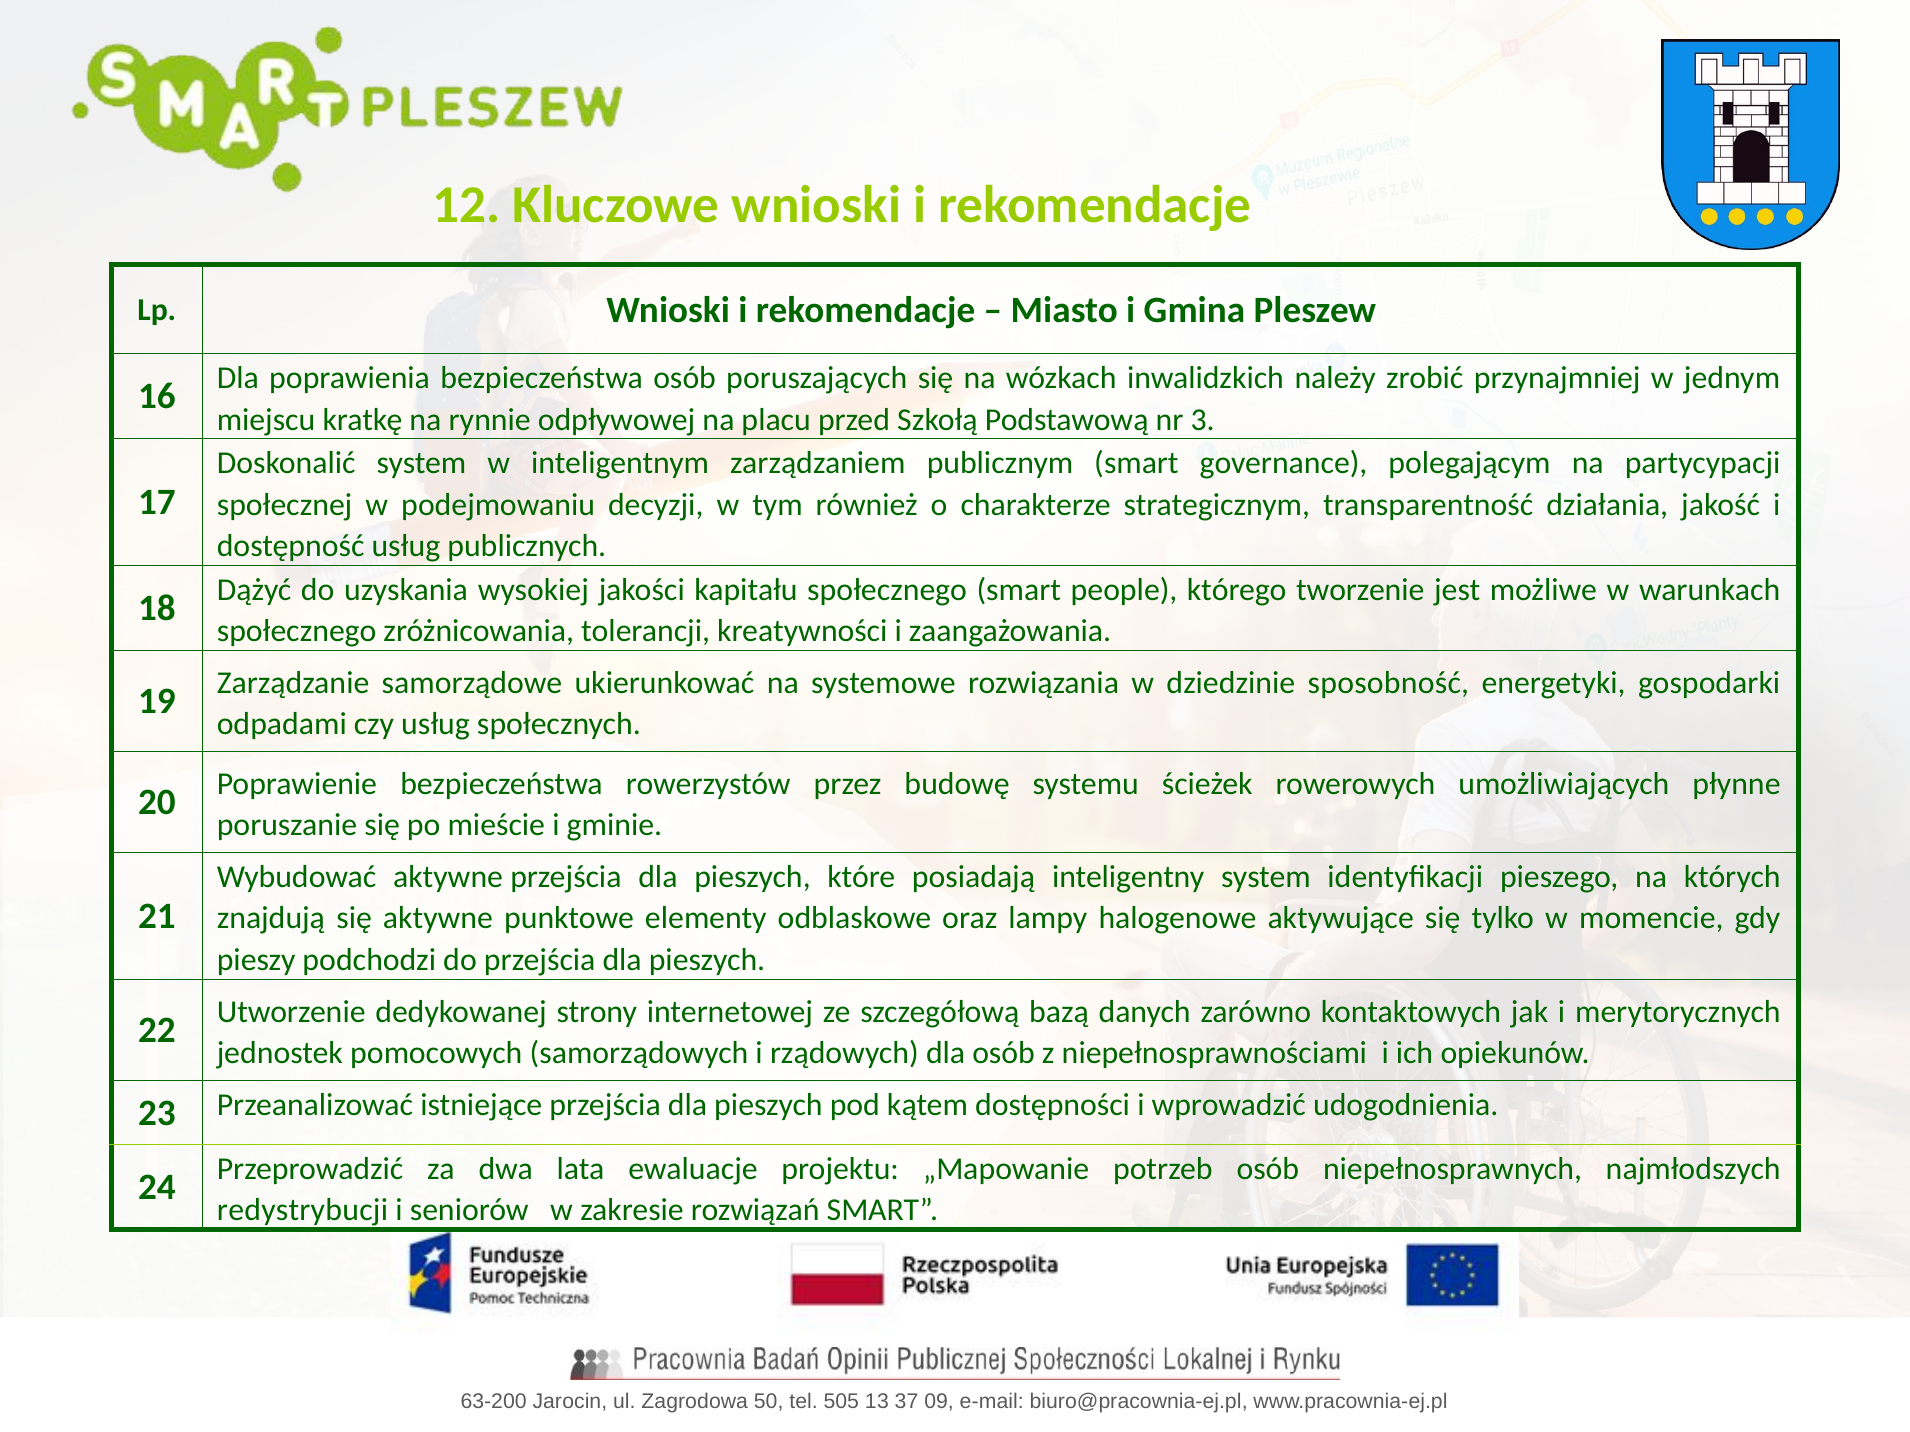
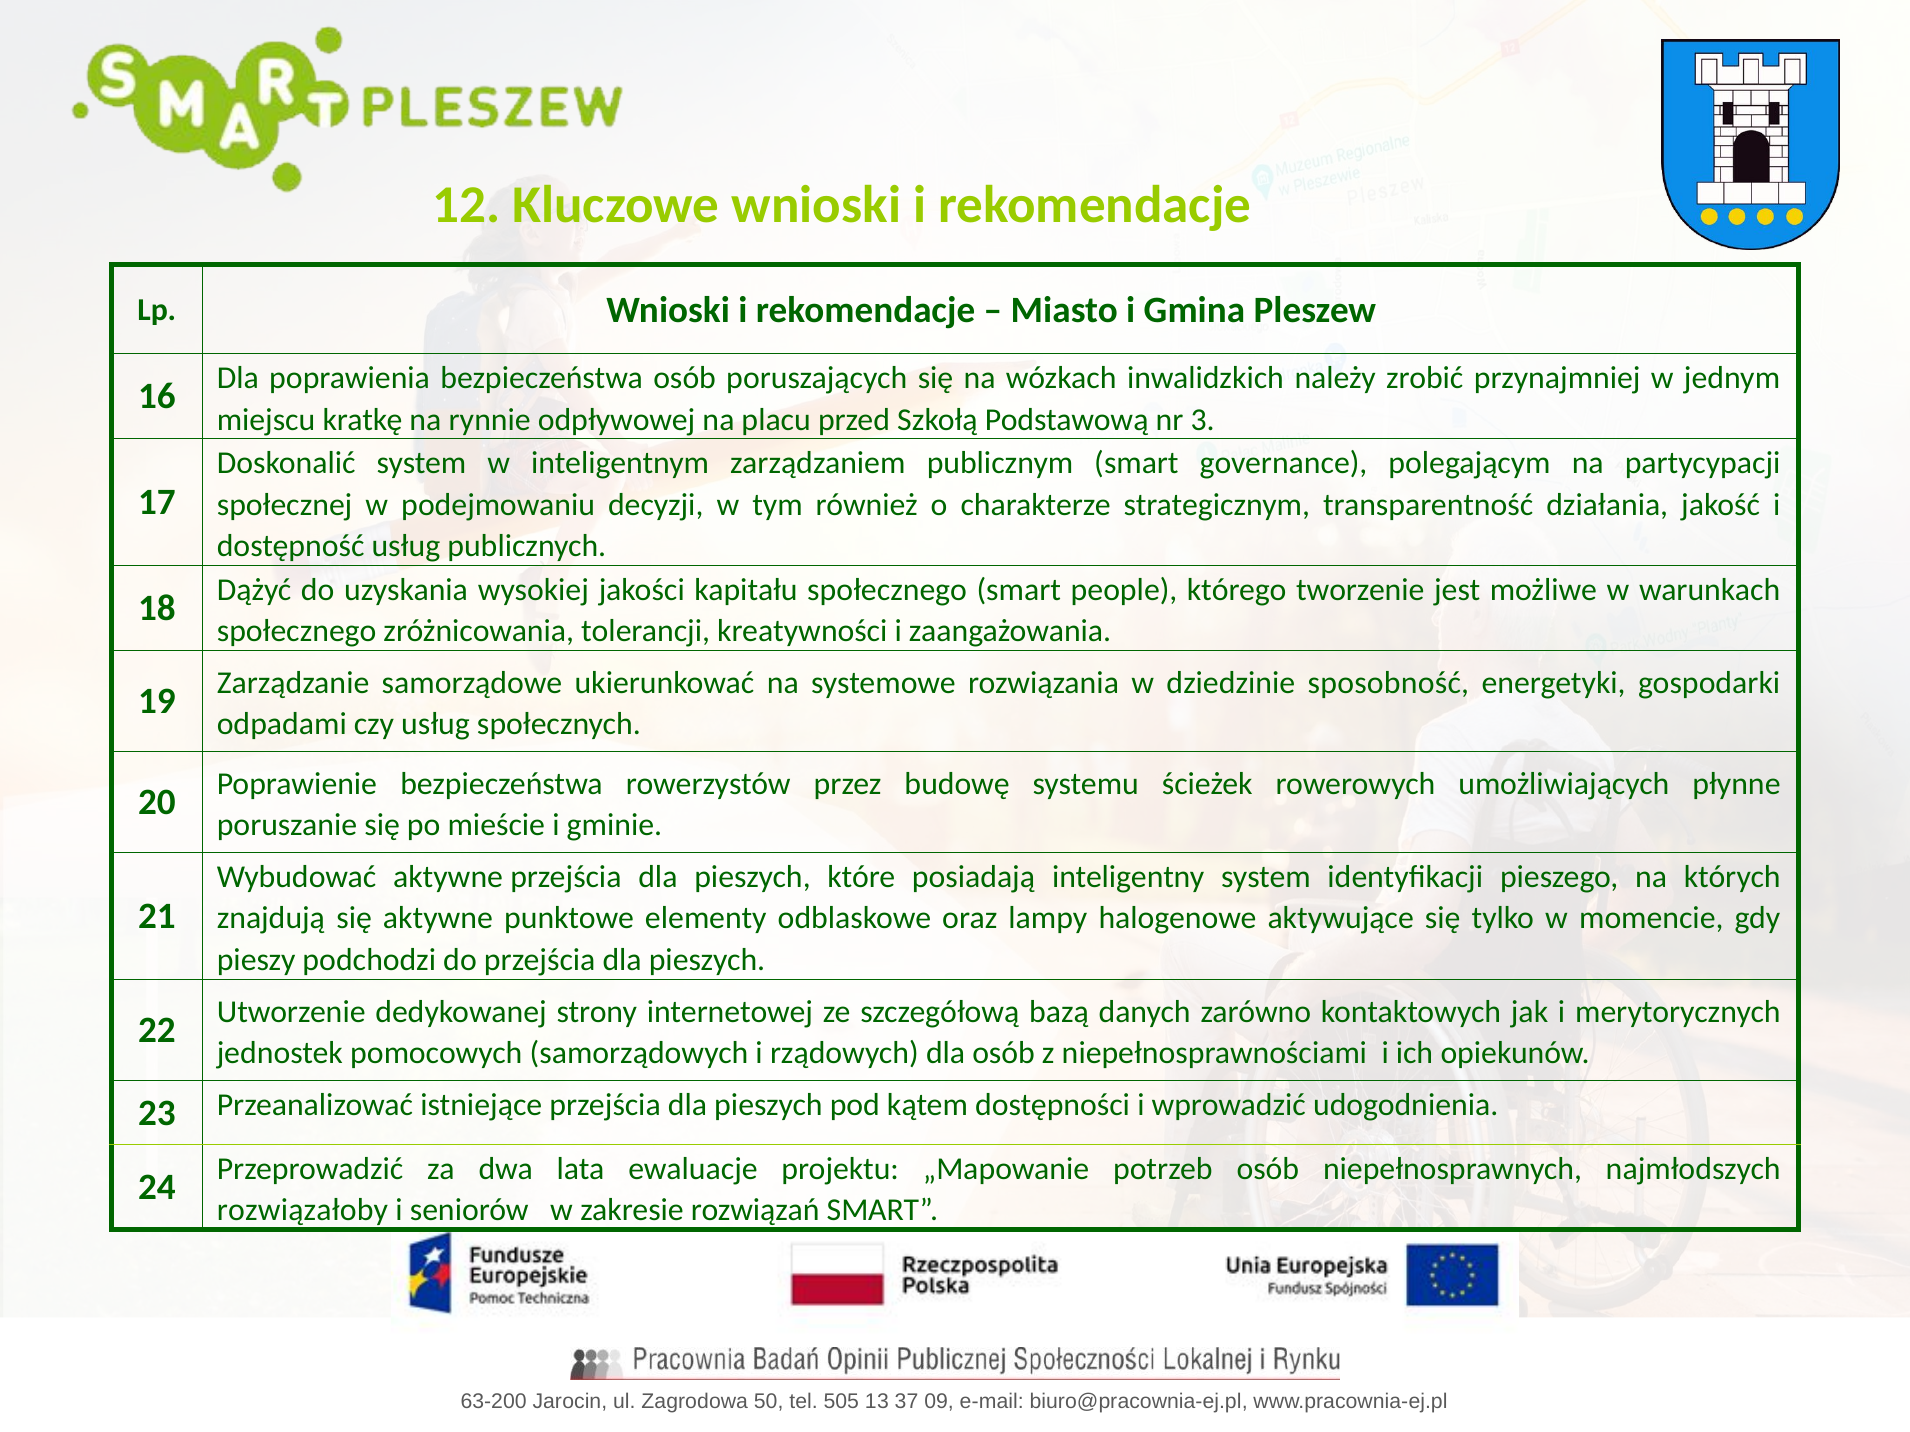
redystrybucji: redystrybucji -> rozwiązałoby (303, 1211)
